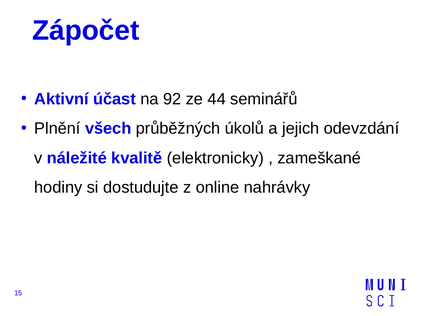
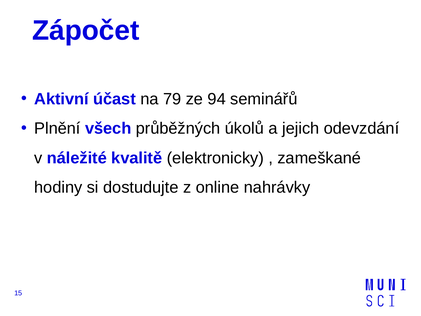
92: 92 -> 79 (172, 99)
44: 44 -> 94 (217, 99)
